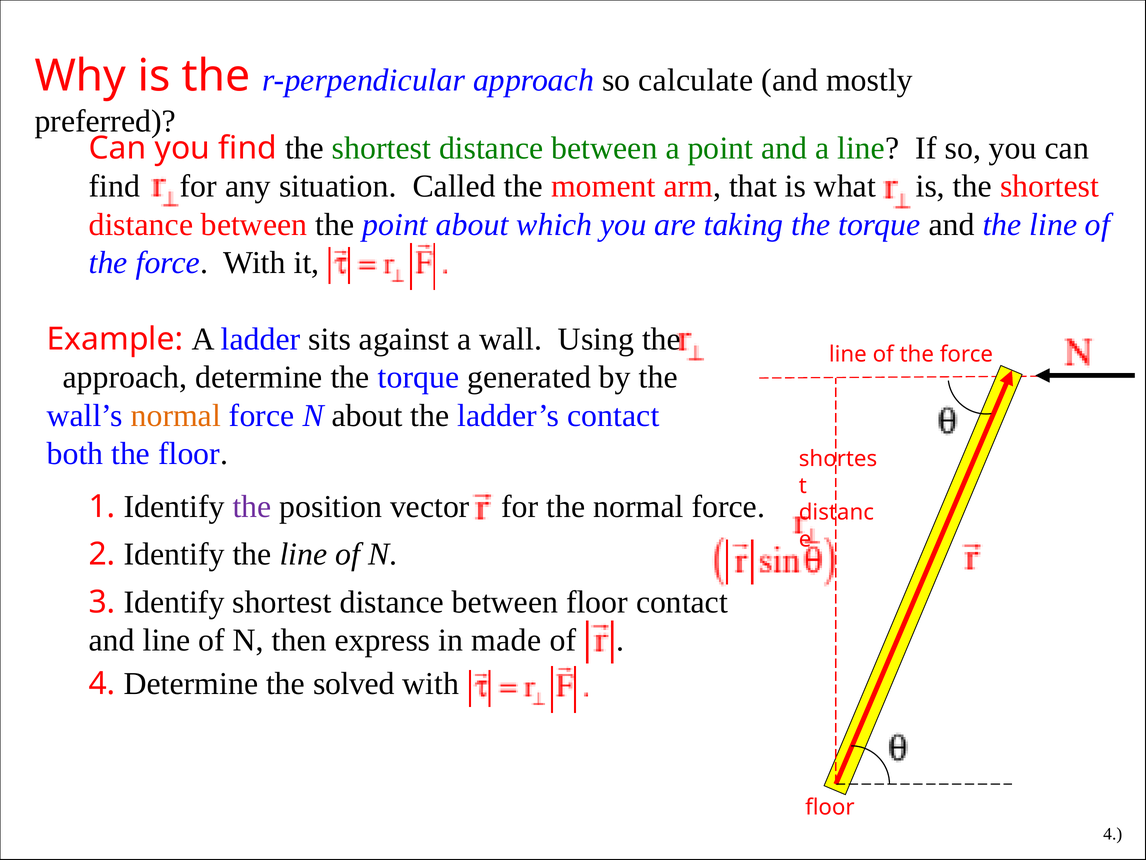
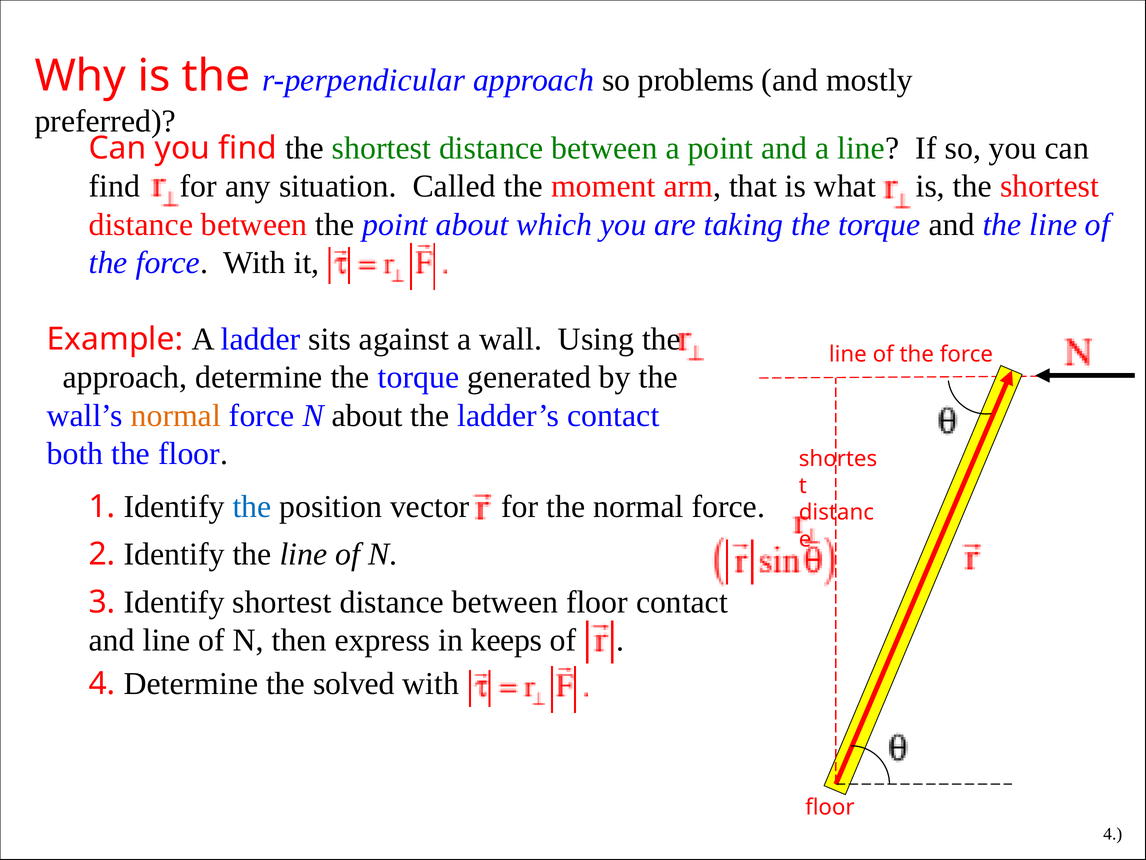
calculate: calculate -> problems (696, 80)
the colour: purple -> blue (252, 506)
made: made -> keeps (507, 640)
